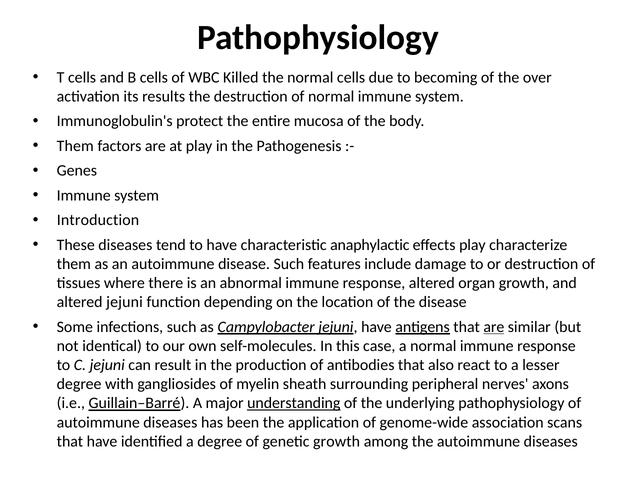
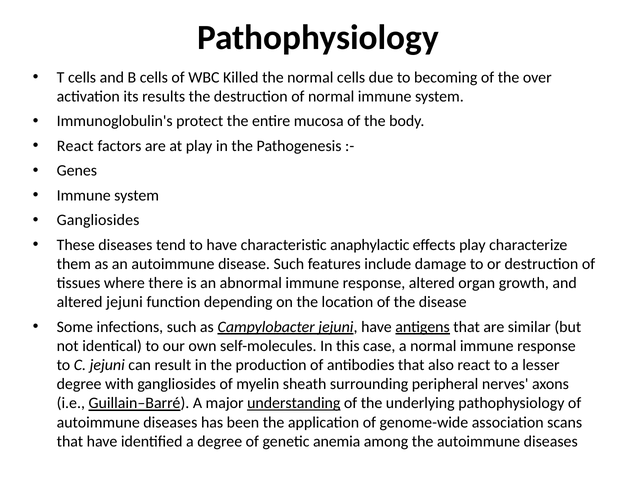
Them: Them -> React (75, 146)
Introduction: Introduction -> Gangliosides (98, 220)
are underline: present -> none (494, 327)
genetic growth: growth -> anemia (337, 441)
